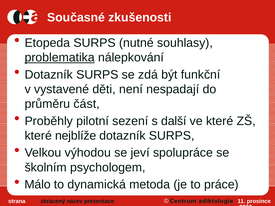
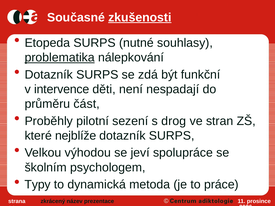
zkušenosti underline: none -> present (140, 17)
vystavené: vystavené -> intervence (62, 89)
další: další -> drog (174, 121)
ve které: které -> stran (220, 121)
Málo: Málo -> Typy (38, 185)
